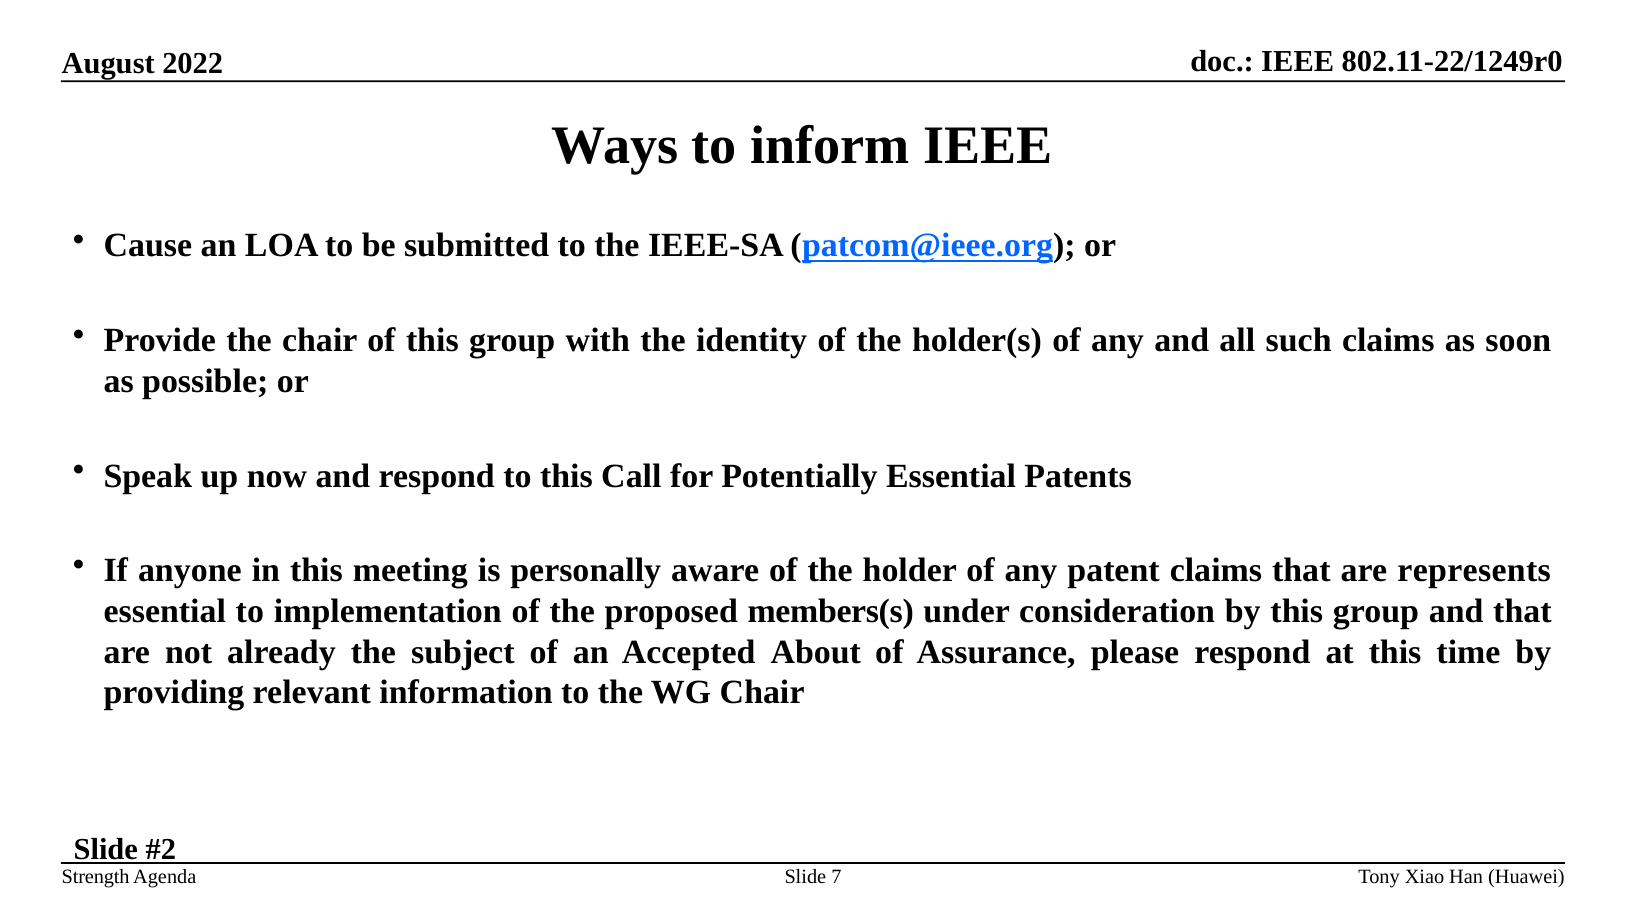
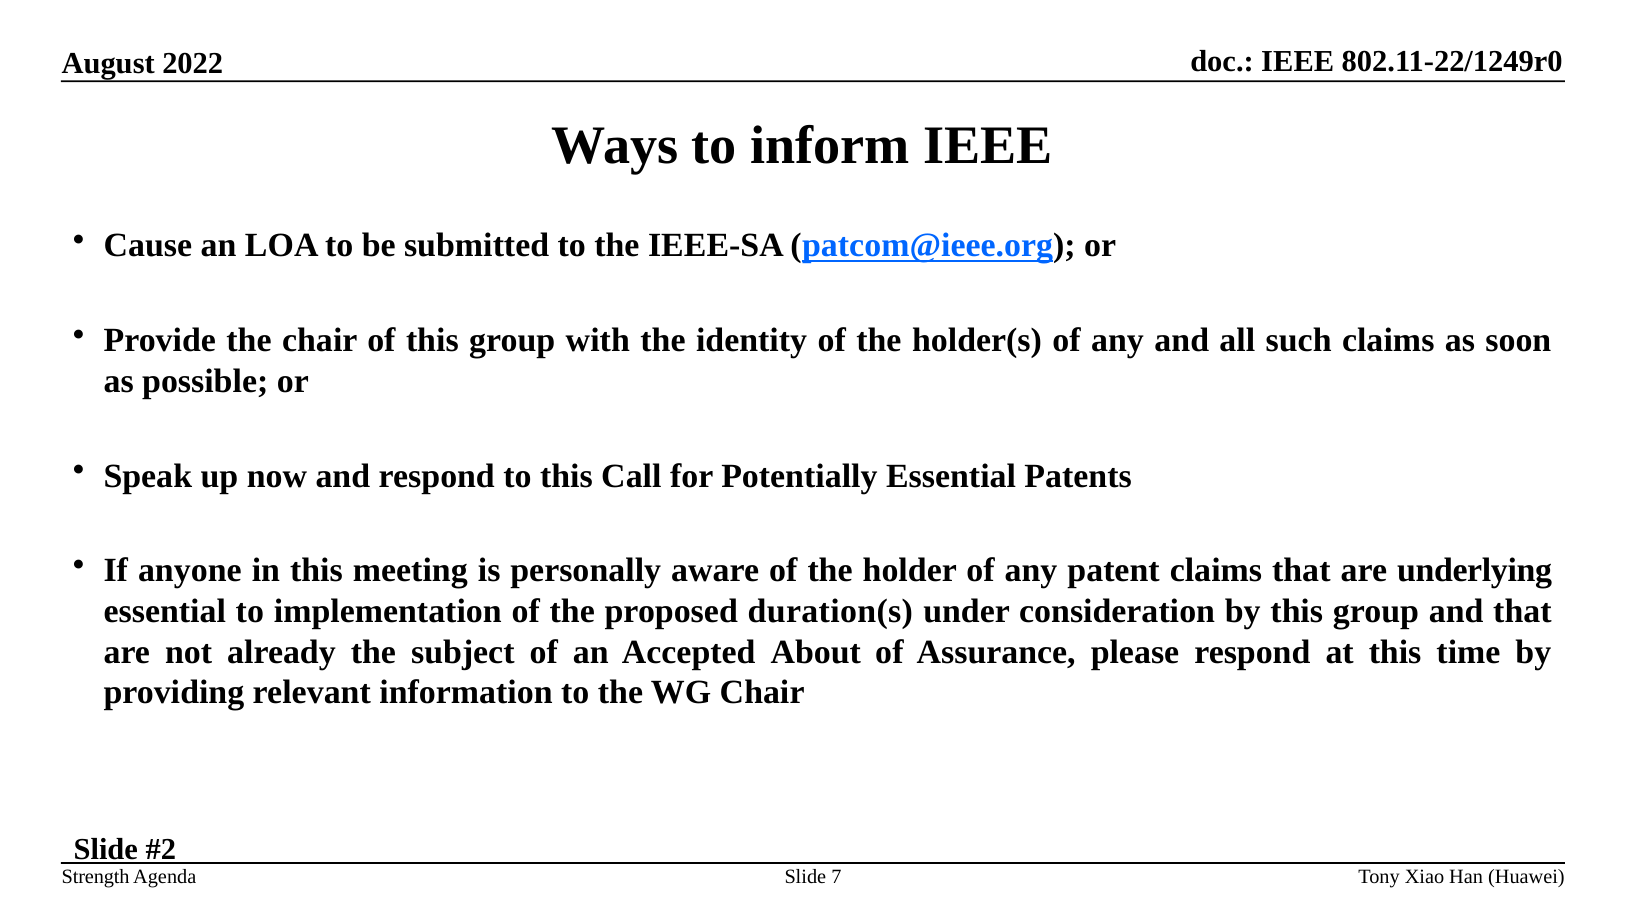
represents: represents -> underlying (1475, 571)
members(s: members(s -> duration(s (830, 612)
